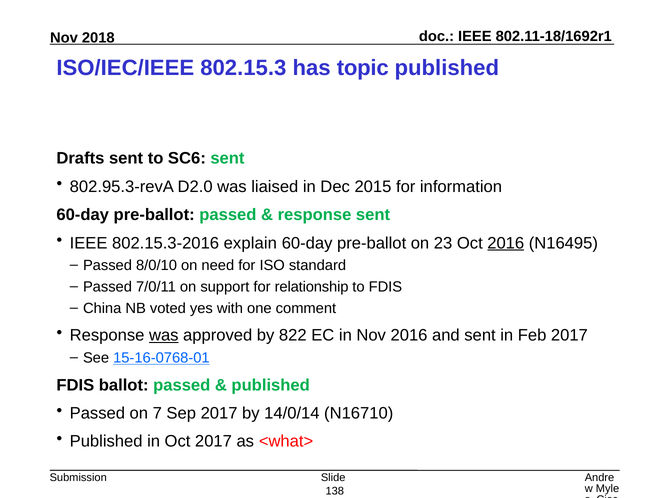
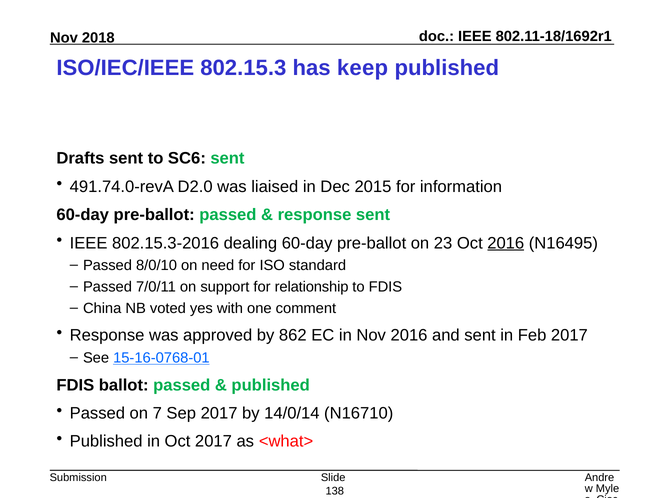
topic: topic -> keep (363, 68)
802.95.3-revA: 802.95.3-revA -> 491.74.0-revA (122, 187)
explain: explain -> dealing (250, 243)
was underline: present -> none (164, 335)
822: 822 -> 862 (293, 335)
